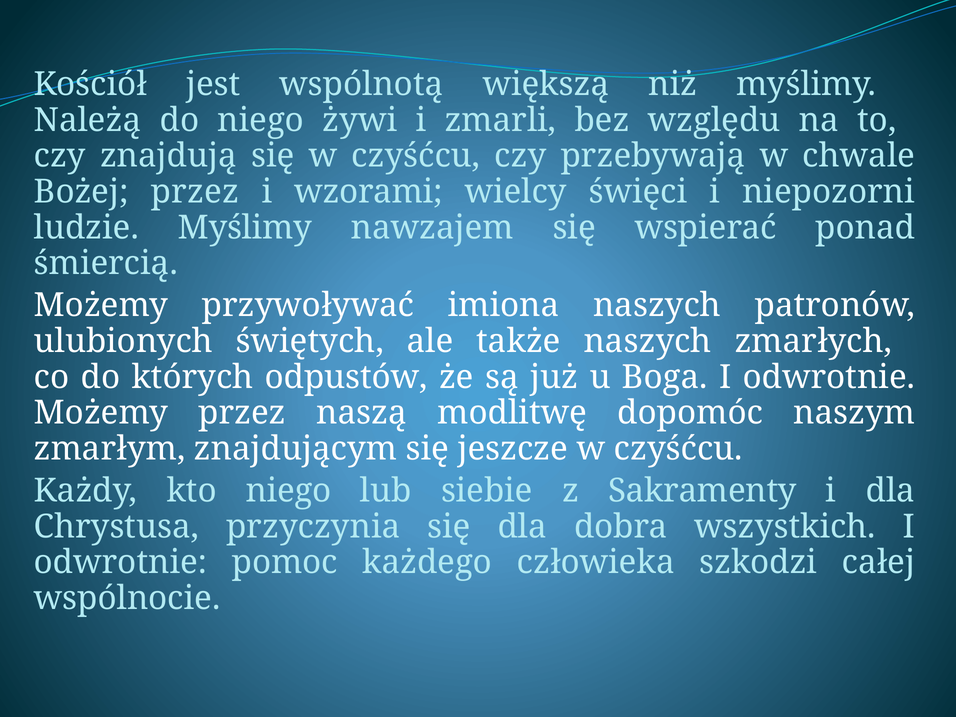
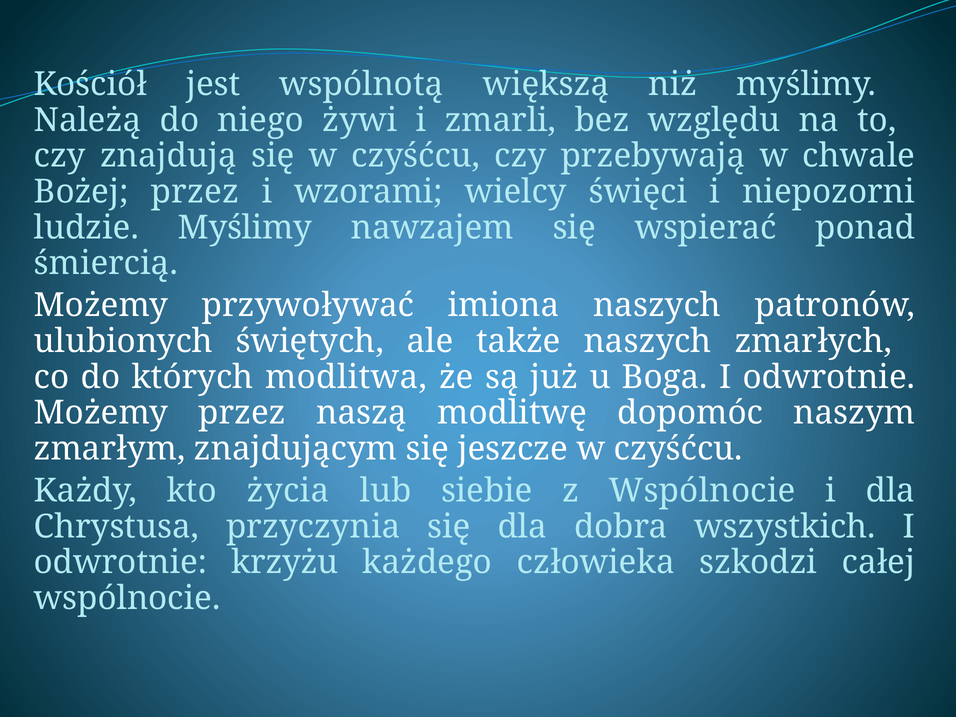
odpustów: odpustów -> modlitwa (346, 377)
kto niego: niego -> życia (288, 491)
z Sakramenty: Sakramenty -> Wspólnocie (702, 491)
pomoc: pomoc -> krzyżu (285, 562)
